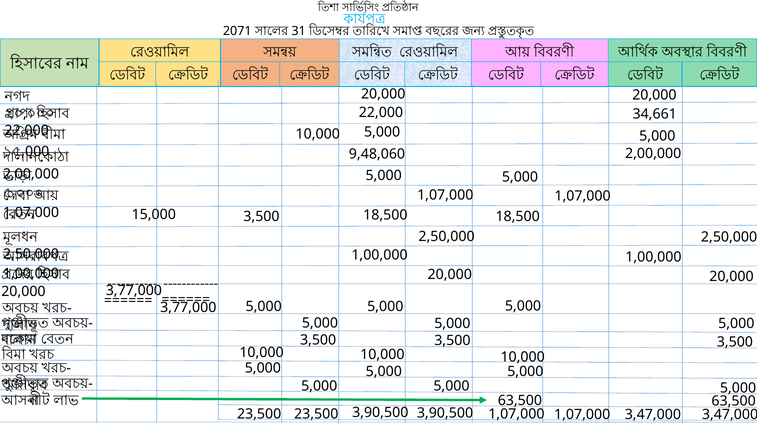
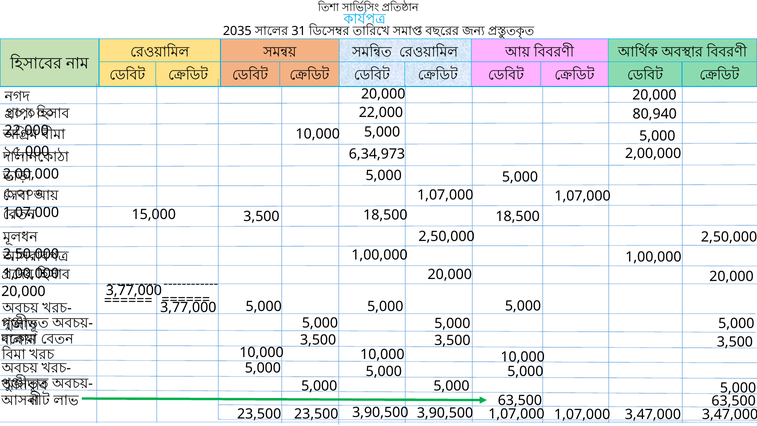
2071: 2071 -> 2035 (237, 31)
34,661: 34,661 -> 80,940 (655, 114)
9,48,060: 9,48,060 -> 6,34,973 (377, 154)
